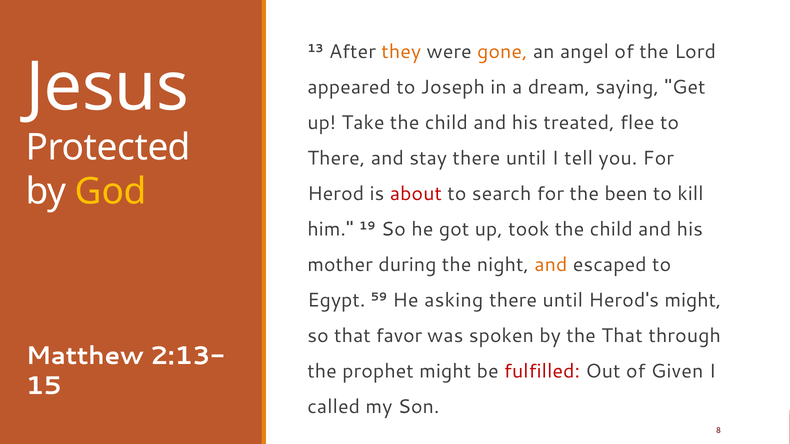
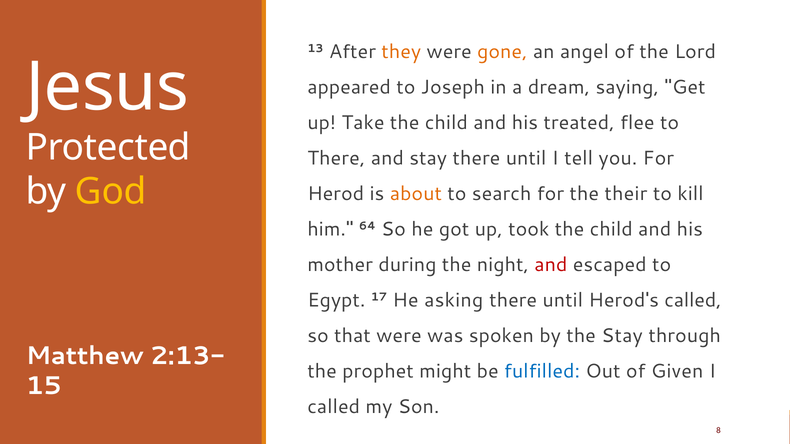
about colour: red -> orange (416, 194)
been: been -> their (626, 194)
19: 19 -> 64 (367, 226)
and colour: orange -> red (551, 265)
59: 59 -> 17 (379, 297)
Herod's might: might -> called (693, 301)
that favor: favor -> were (399, 336)
the That: That -> Stay (622, 336)
fulfilled colour: red -> blue (542, 372)
